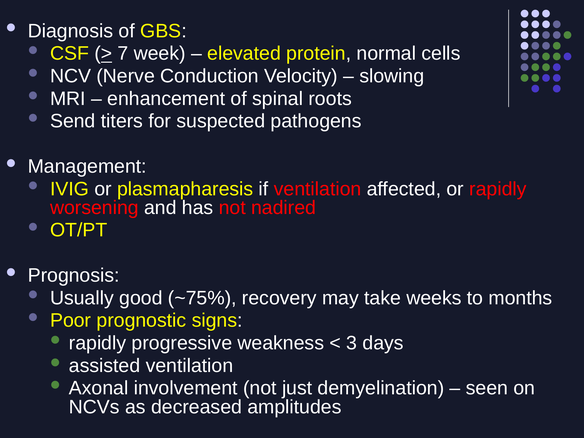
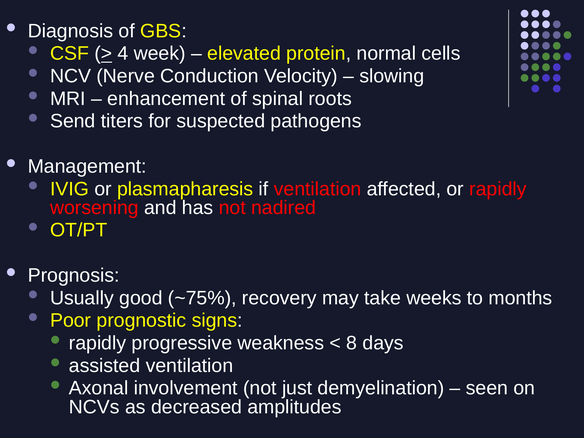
7: 7 -> 4 (123, 53)
3: 3 -> 8 (352, 343)
